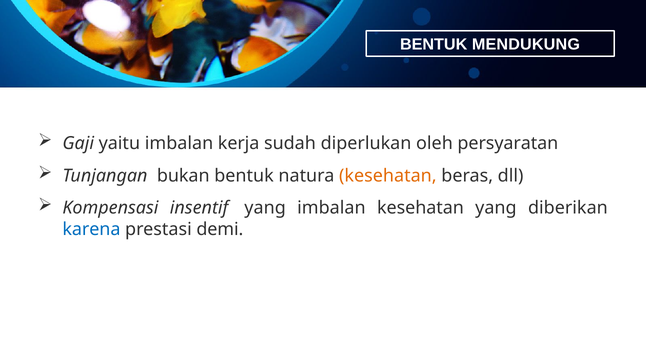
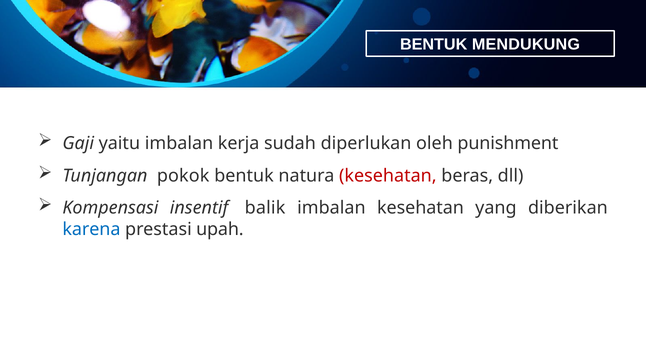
persyaratan: persyaratan -> punishment (508, 144)
bukan: bukan -> pokok (183, 176)
kesehatan colour: orange -> red (388, 176)
insentif yang: yang -> balik (265, 208)
demi: demi -> upah (220, 230)
